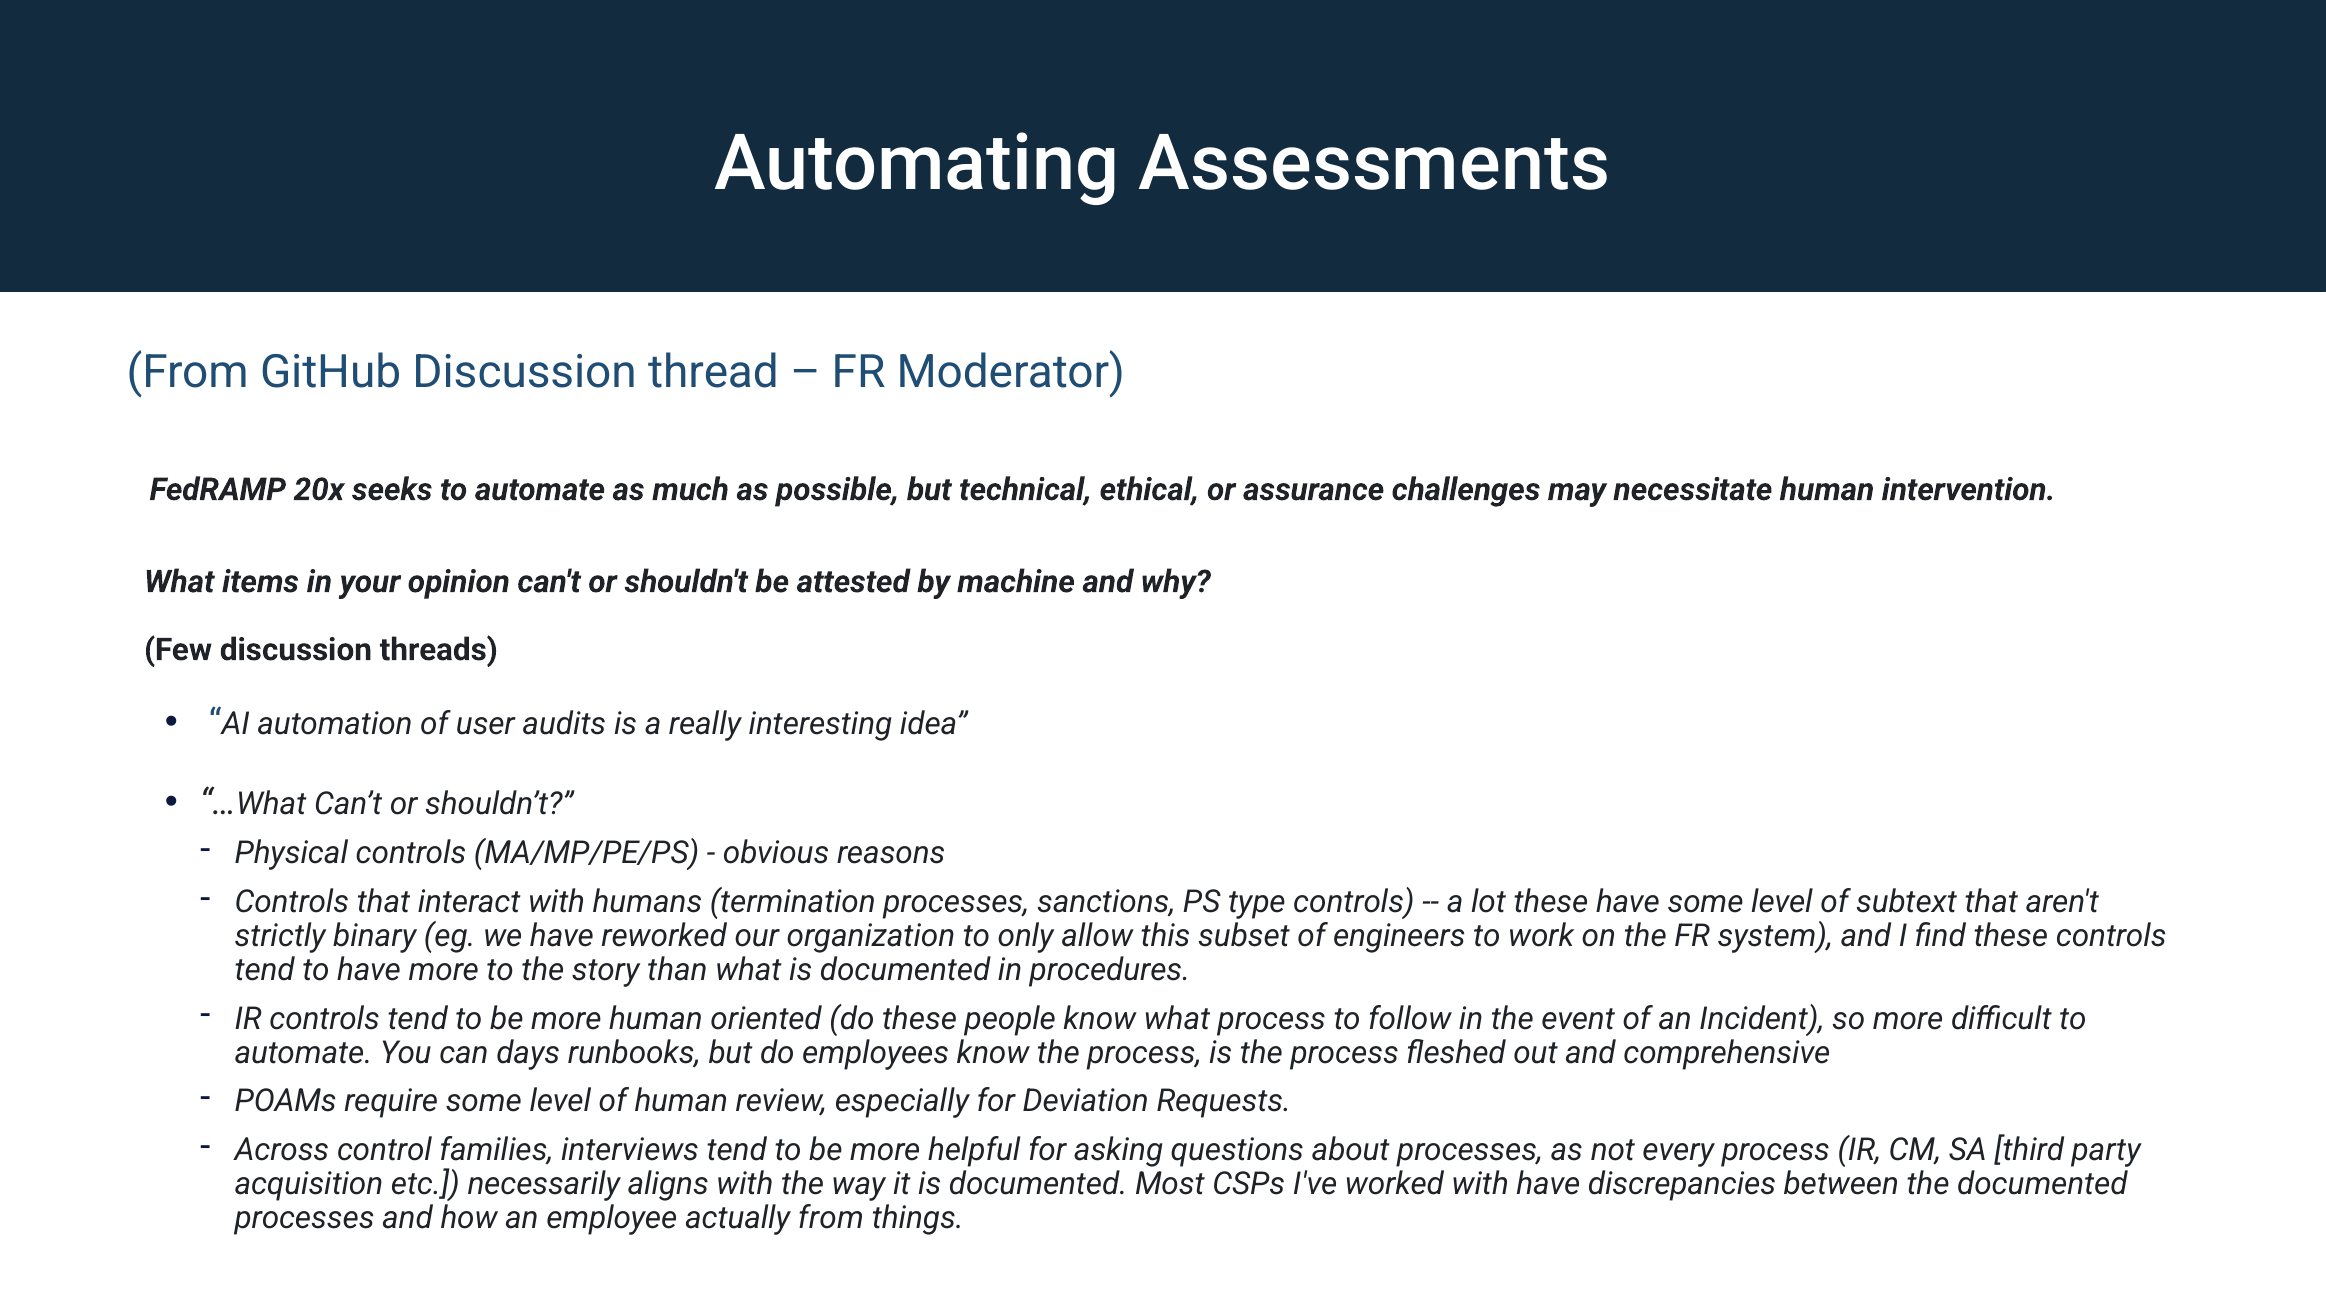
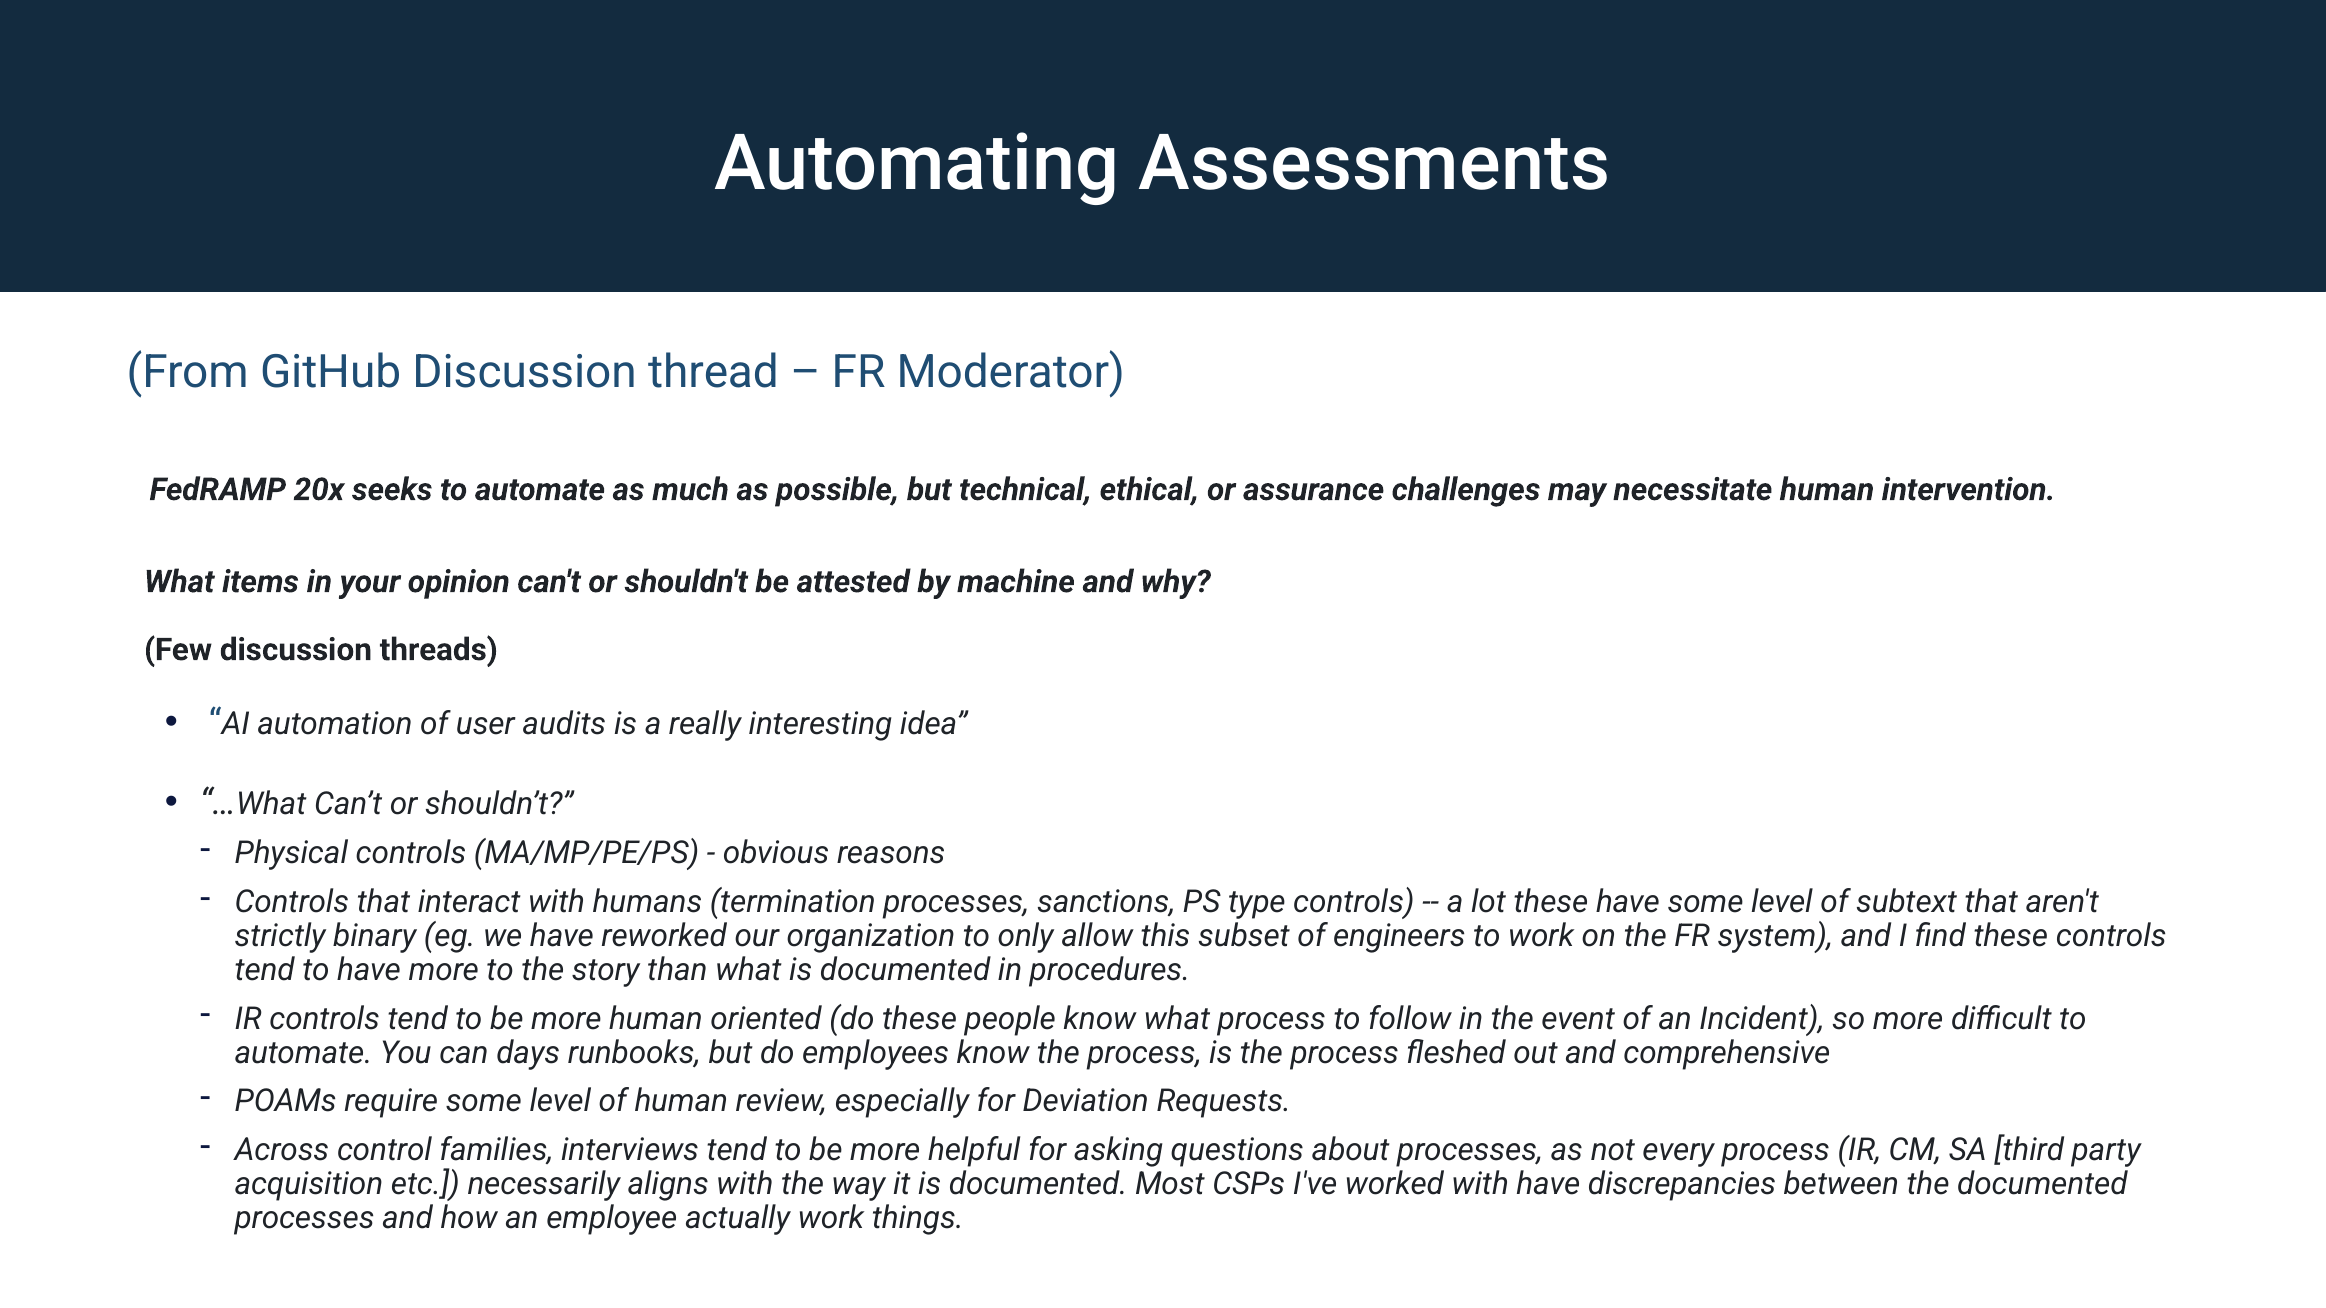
actually from: from -> work (831, 1218)
